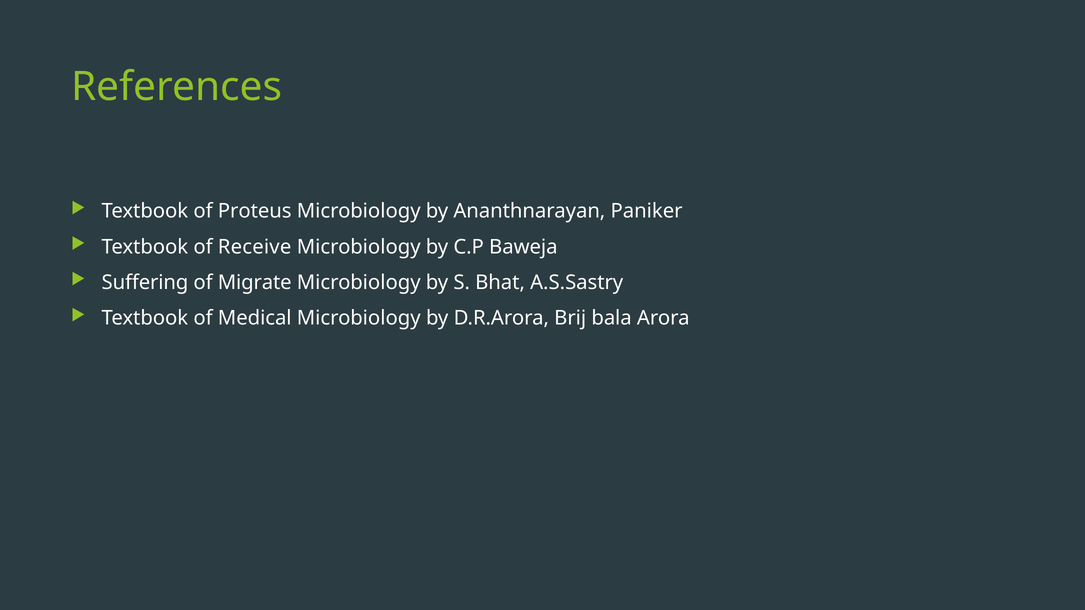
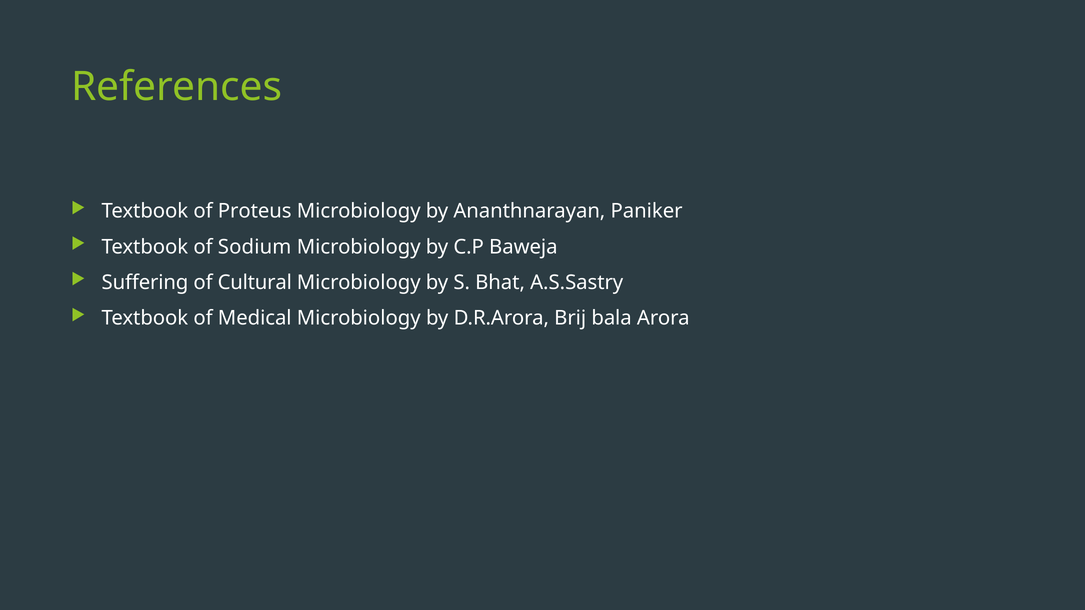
Receive: Receive -> Sodium (255, 247)
Migrate: Migrate -> Cultural (255, 283)
